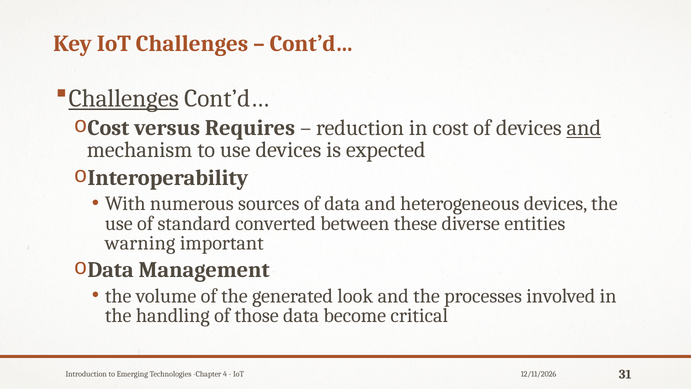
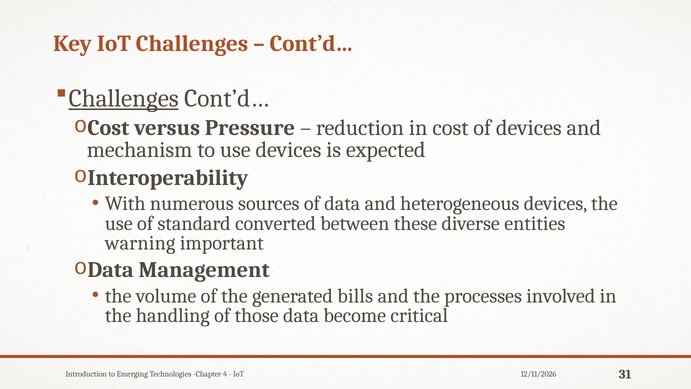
Requires: Requires -> Pressure (250, 128)
and underline: present -> none (584, 128)
look: look -> bills (355, 296)
